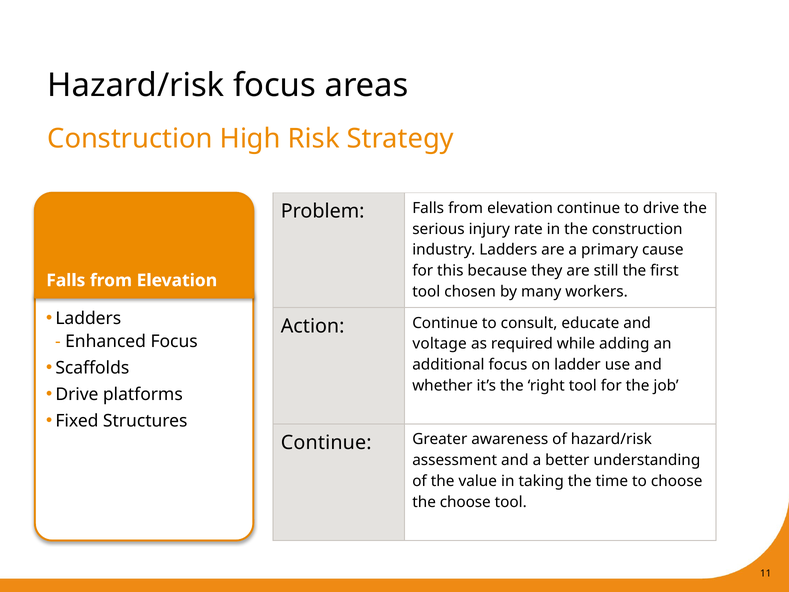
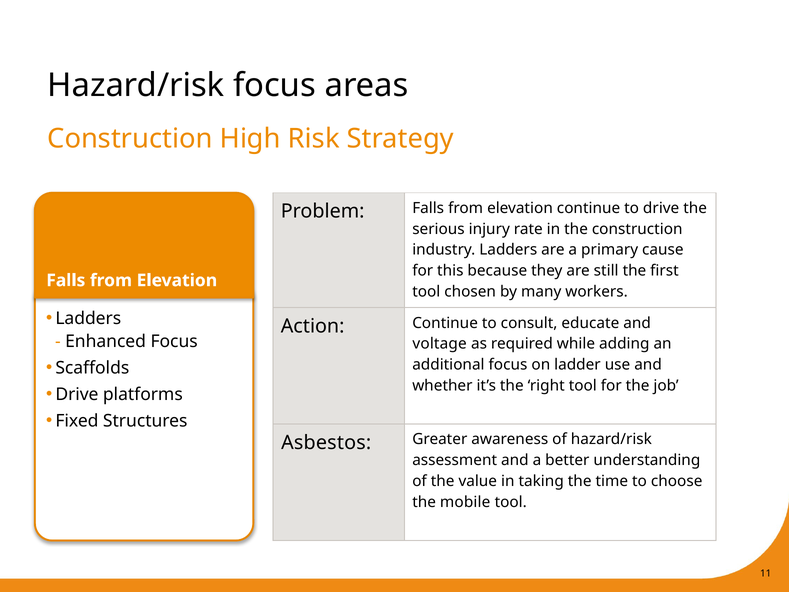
Continue: Continue -> Asbestos (326, 442)
the choose: choose -> mobile (465, 502)
